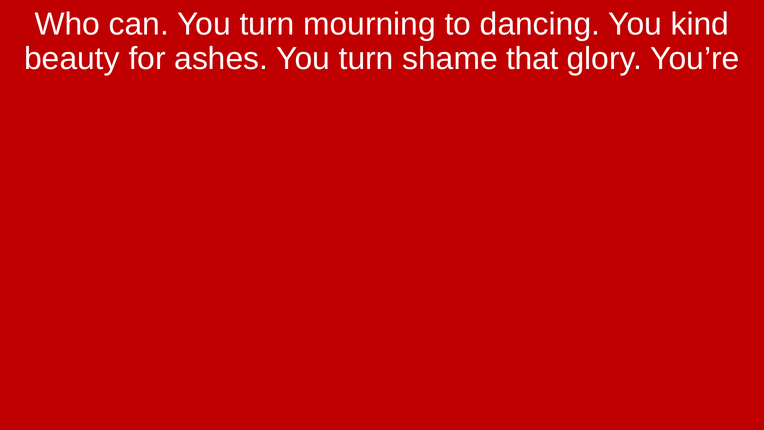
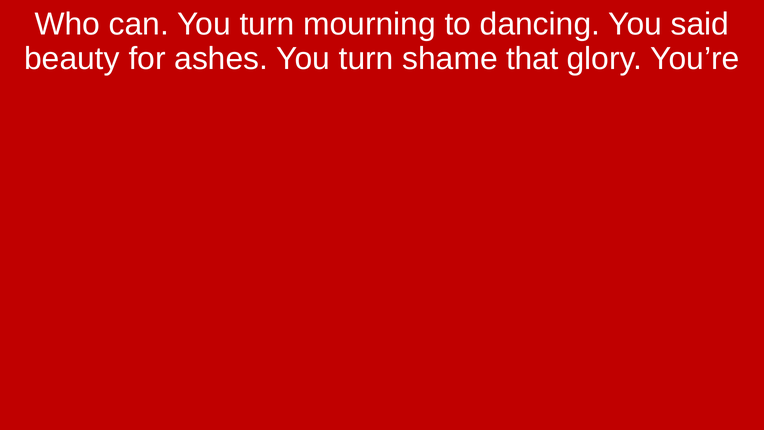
kind: kind -> said (700, 24)
